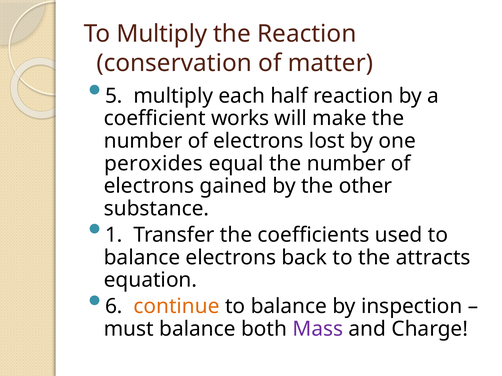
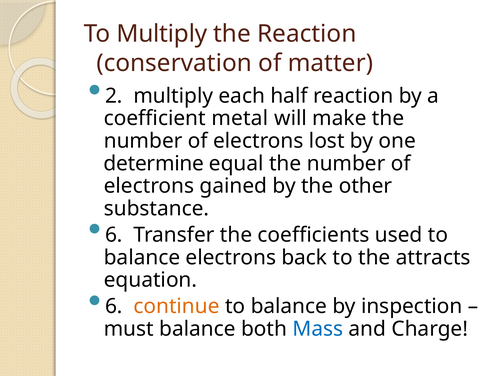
5: 5 -> 2 (114, 96)
works: works -> metal (240, 119)
peroxides: peroxides -> determine (154, 164)
1: 1 -> 6 (114, 235)
Mass colour: purple -> blue (318, 329)
